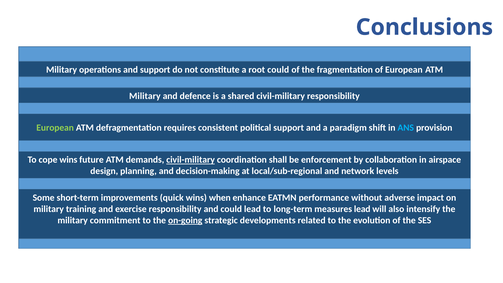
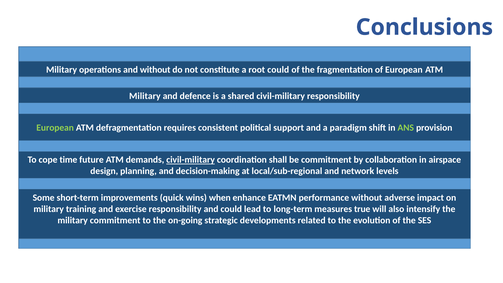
and support: support -> without (155, 70)
ANS colour: light blue -> light green (406, 128)
cope wins: wins -> time (68, 160)
be enforcement: enforcement -> commitment (326, 160)
measures lead: lead -> true (362, 209)
on-going underline: present -> none (185, 220)
